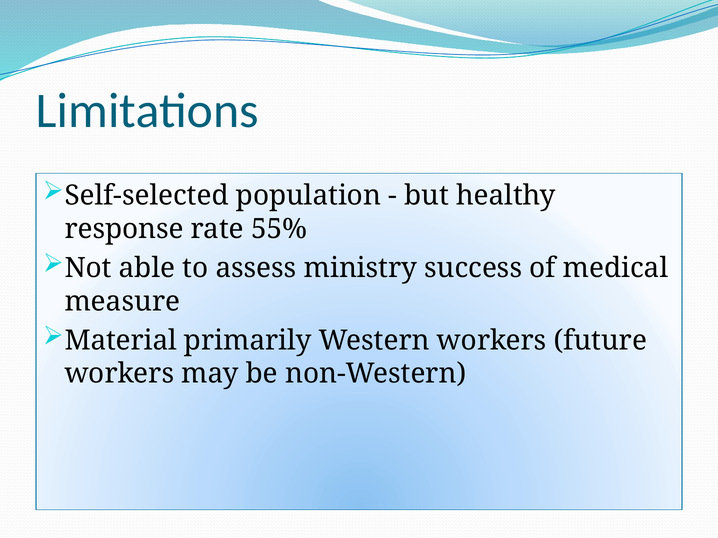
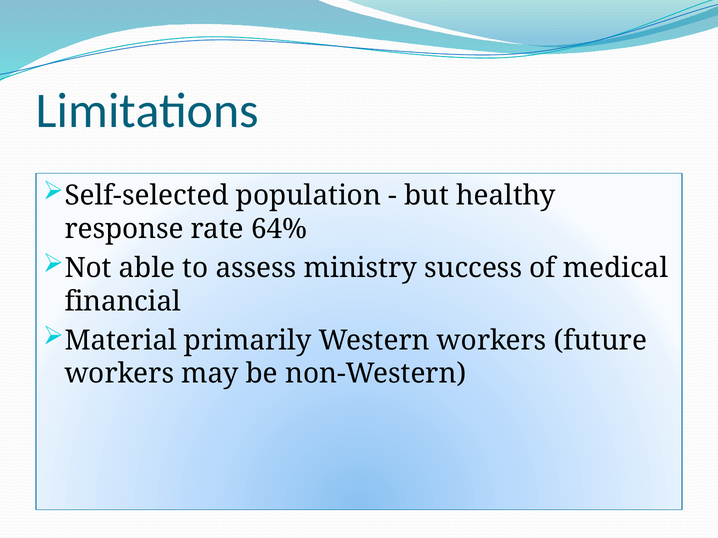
55%: 55% -> 64% (279, 229)
measure: measure -> financial (123, 302)
